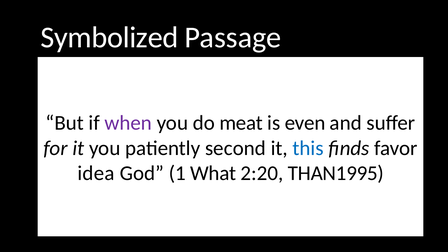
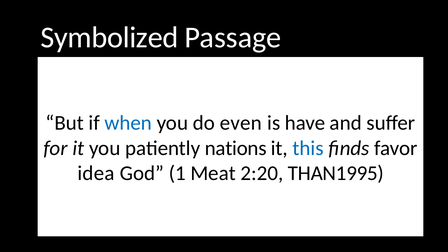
when colour: purple -> blue (128, 123)
meat: meat -> even (241, 123)
even: even -> have (305, 123)
second: second -> nations (236, 148)
What: What -> Meat (213, 173)
